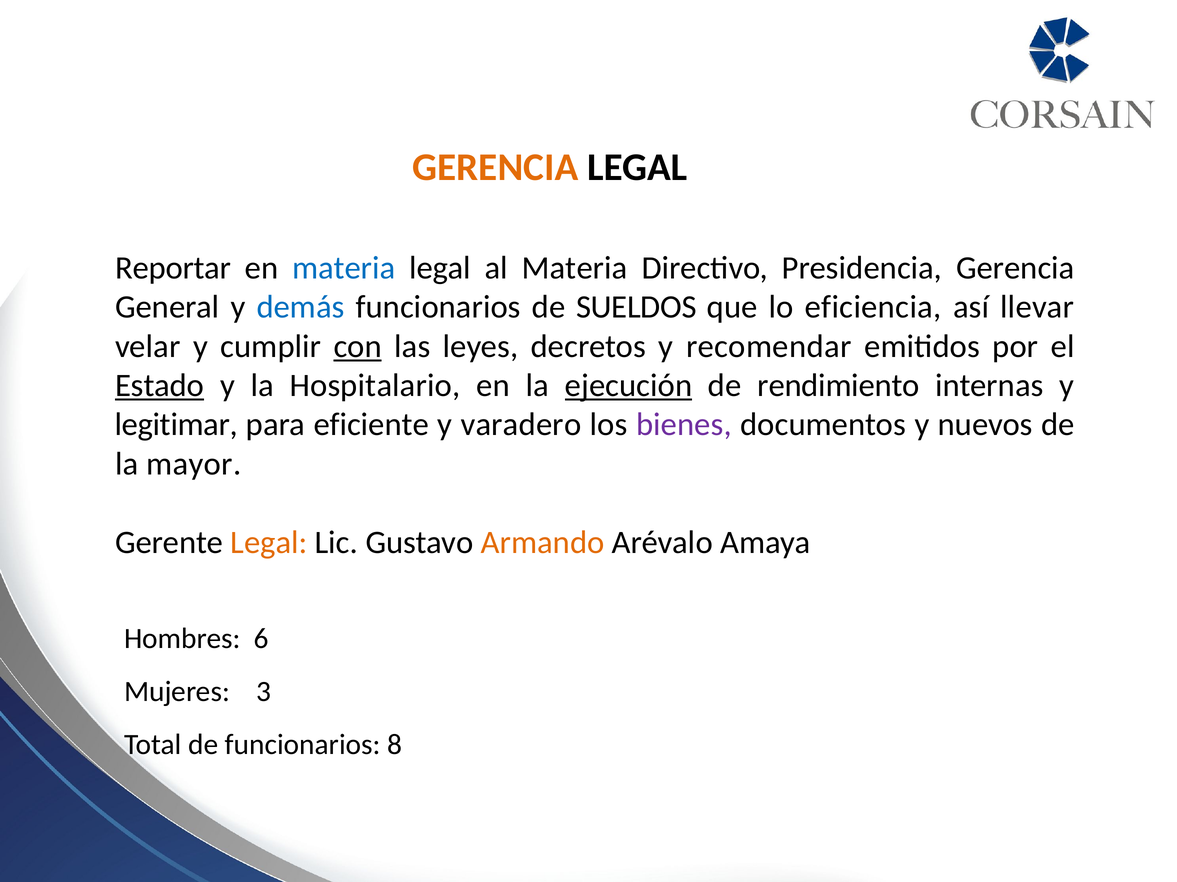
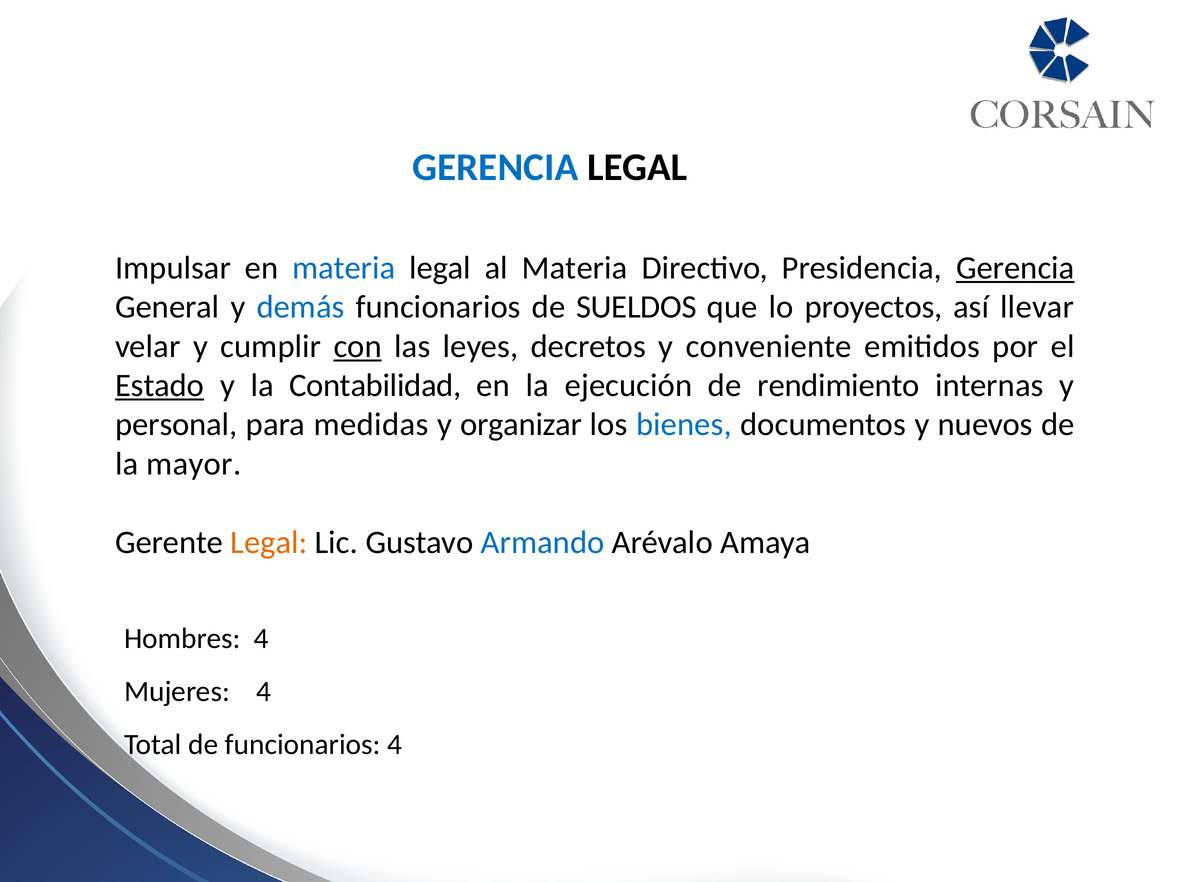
GERENCIA colour: orange -> blue (495, 168)
Reportar: Reportar -> Impulsar (173, 268)
Gerencia underline: none -> present (1015, 268)
eficiencia: eficiencia -> proyectos (873, 307)
recomendar: recomendar -> conveniente (769, 347)
Hospitalario: Hospitalario -> Contabilidad (375, 386)
ejecución underline: present -> none (629, 386)
legitimar: legitimar -> personal (176, 425)
eficiente: eficiente -> medidas (371, 425)
varadero: varadero -> organizar (521, 425)
bienes colour: purple -> blue (684, 425)
Armando colour: orange -> blue (543, 543)
Hombres 6: 6 -> 4 (261, 639)
Mujeres 3: 3 -> 4 (264, 692)
funcionarios 8: 8 -> 4 (395, 745)
